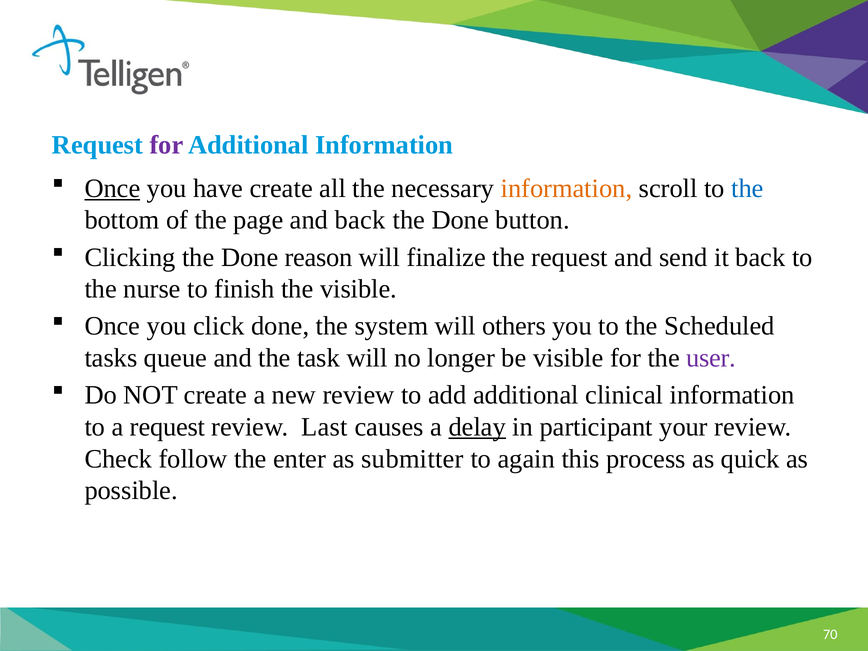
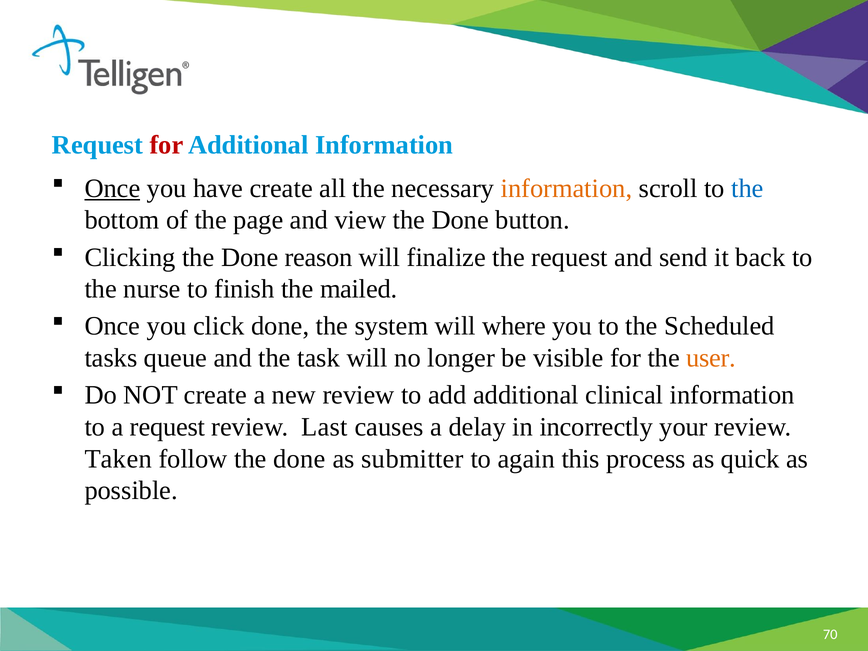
for colour: purple -> red (167, 145)
and back: back -> view (360, 220)
the visible: visible -> mailed (359, 289)
others: others -> where (514, 326)
user colour: purple -> orange (711, 358)
delay underline: present -> none (477, 427)
participant: participant -> incorrectly (596, 427)
Check: Check -> Taken (118, 459)
follow the enter: enter -> done (299, 459)
